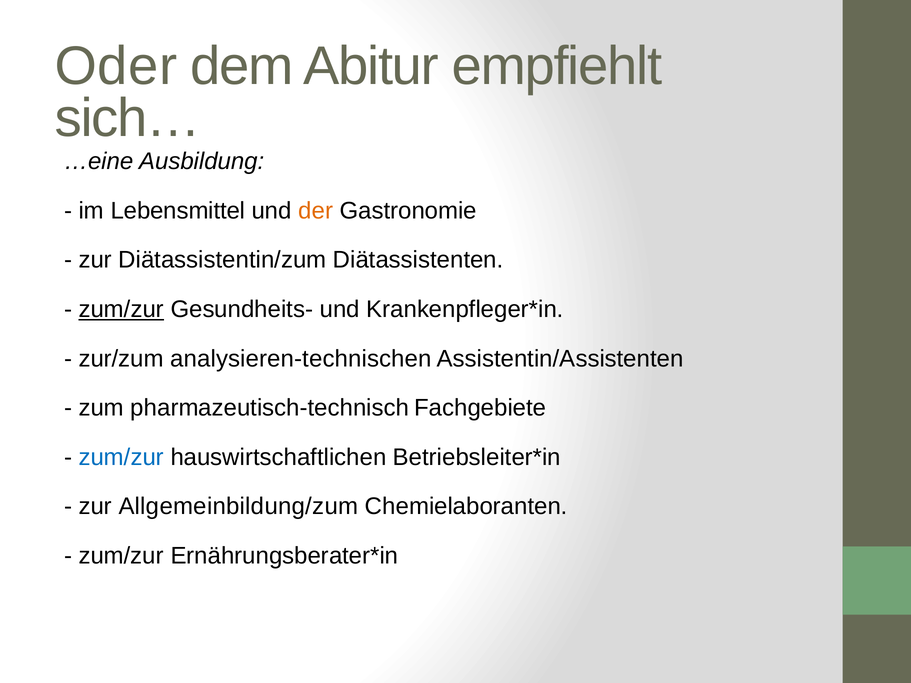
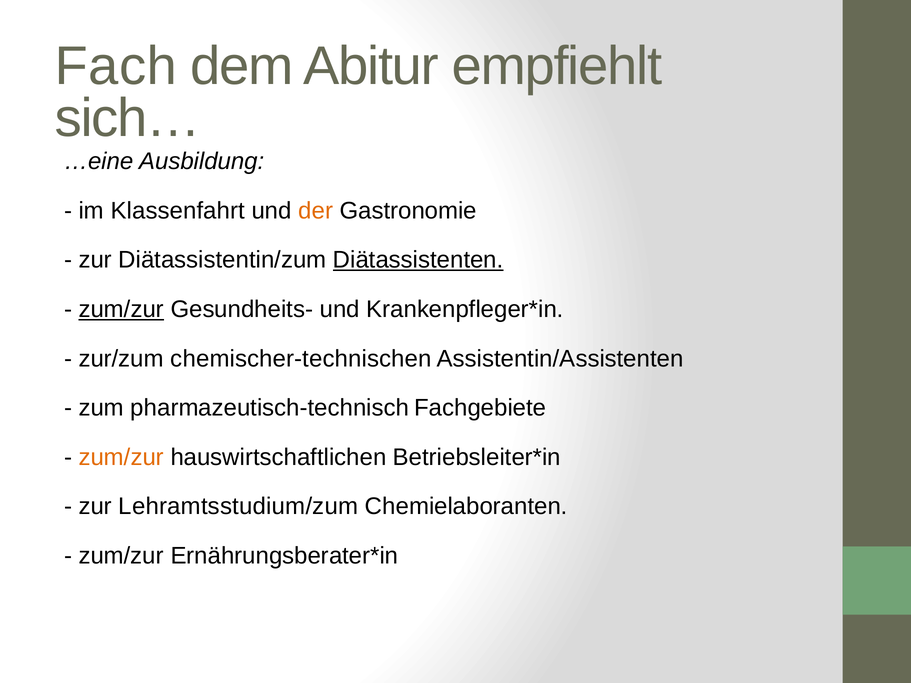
Oder: Oder -> Fach (116, 66)
Lebensmittel: Lebensmittel -> Klassenfahrt (178, 211)
Diätassistenten underline: none -> present (418, 260)
analysieren-technischen: analysieren-technischen -> chemischer-technischen (301, 359)
zum/zur colour: blue -> orange (121, 457)
Allgemeinbildung/zum: Allgemeinbildung/zum -> Lehramtsstudium/zum (238, 507)
